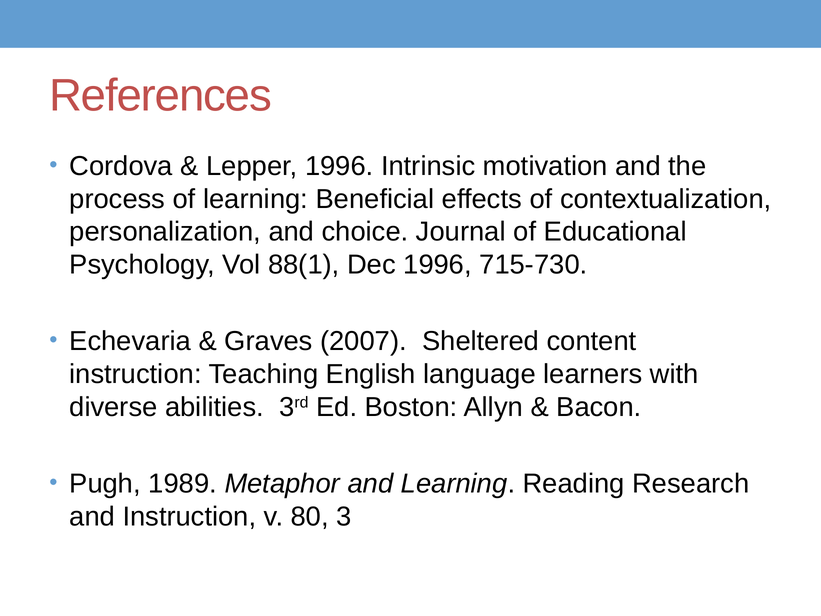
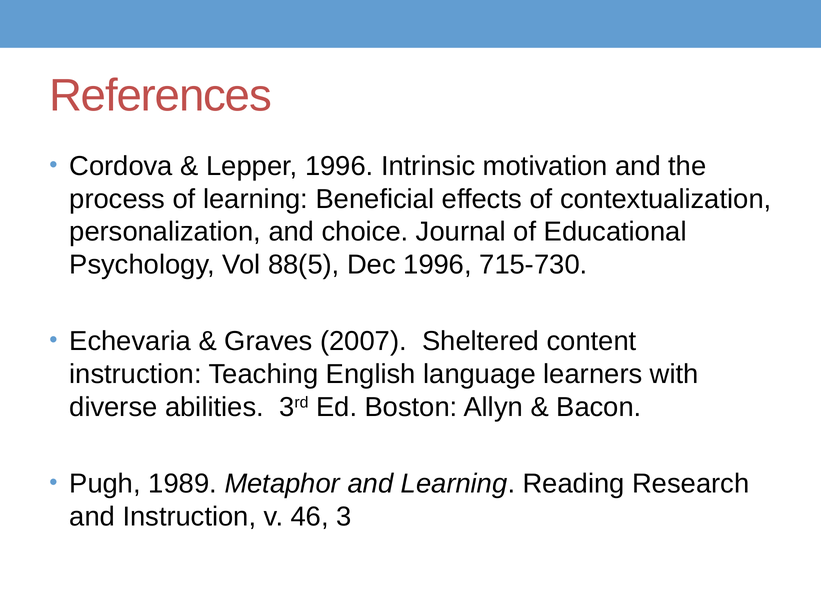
88(1: 88(1 -> 88(5 (304, 265)
80: 80 -> 46 (310, 516)
